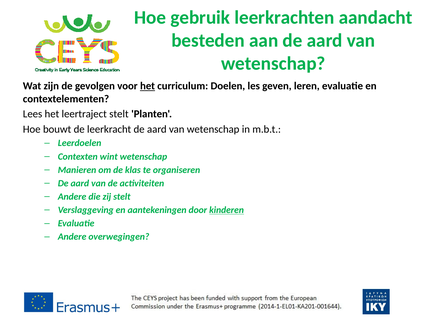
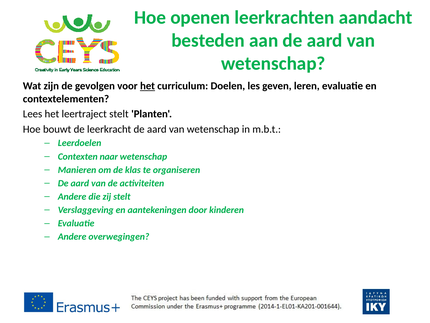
gebruik: gebruik -> openen (200, 17)
wint: wint -> naar (109, 156)
kinderen underline: present -> none (227, 210)
